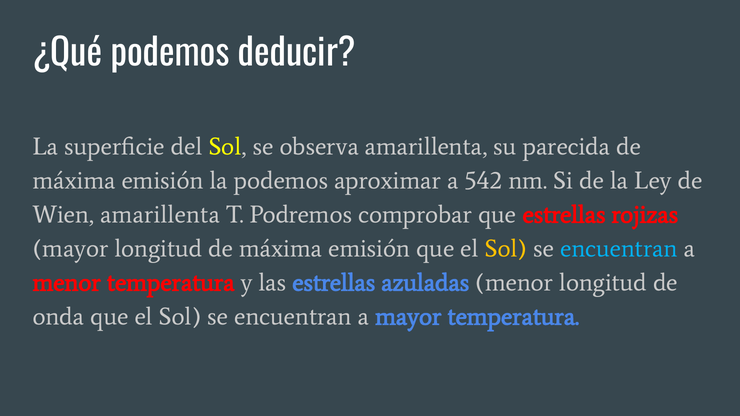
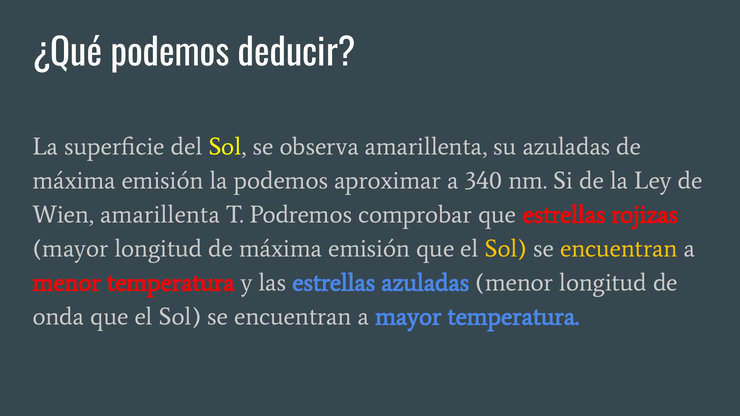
su parecida: parecida -> azuladas (566, 147)
542: 542 -> 340 (483, 181)
encuentran colour: light blue -> yellow (619, 249)
